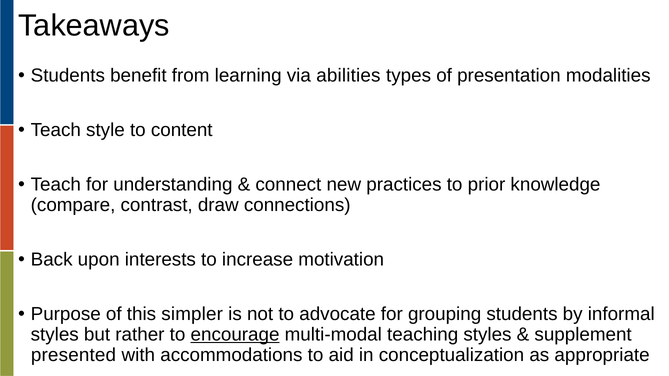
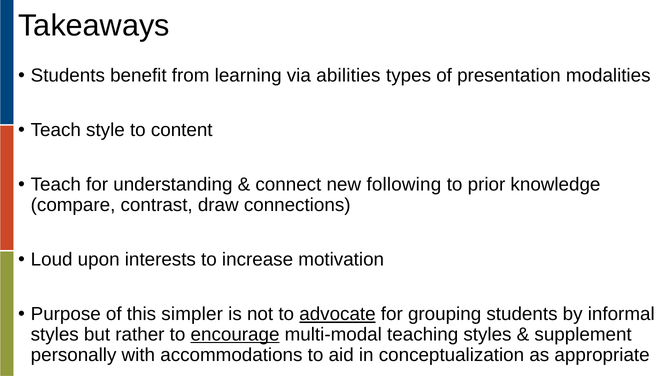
practices: practices -> following (404, 185)
Back: Back -> Loud (52, 260)
advocate underline: none -> present (337, 314)
presented: presented -> personally (74, 355)
